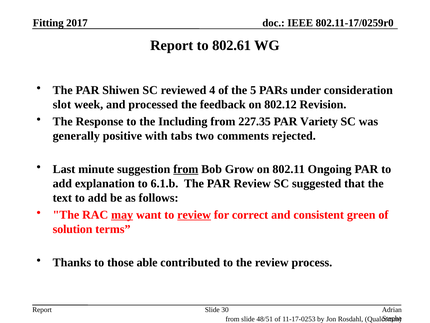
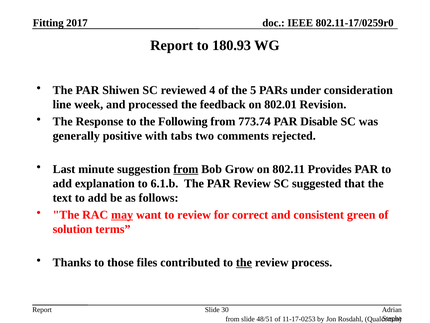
802.61: 802.61 -> 180.93 (232, 45)
slot: slot -> line (62, 104)
802.12: 802.12 -> 802.01 (280, 104)
Including: Including -> Following (183, 121)
227.35: 227.35 -> 773.74 (255, 121)
Variety: Variety -> Disable (319, 121)
Ongoing: Ongoing -> Provides (330, 169)
review underline: present -> none (194, 214)
able: able -> files (147, 262)
the underline: none -> present (244, 262)
